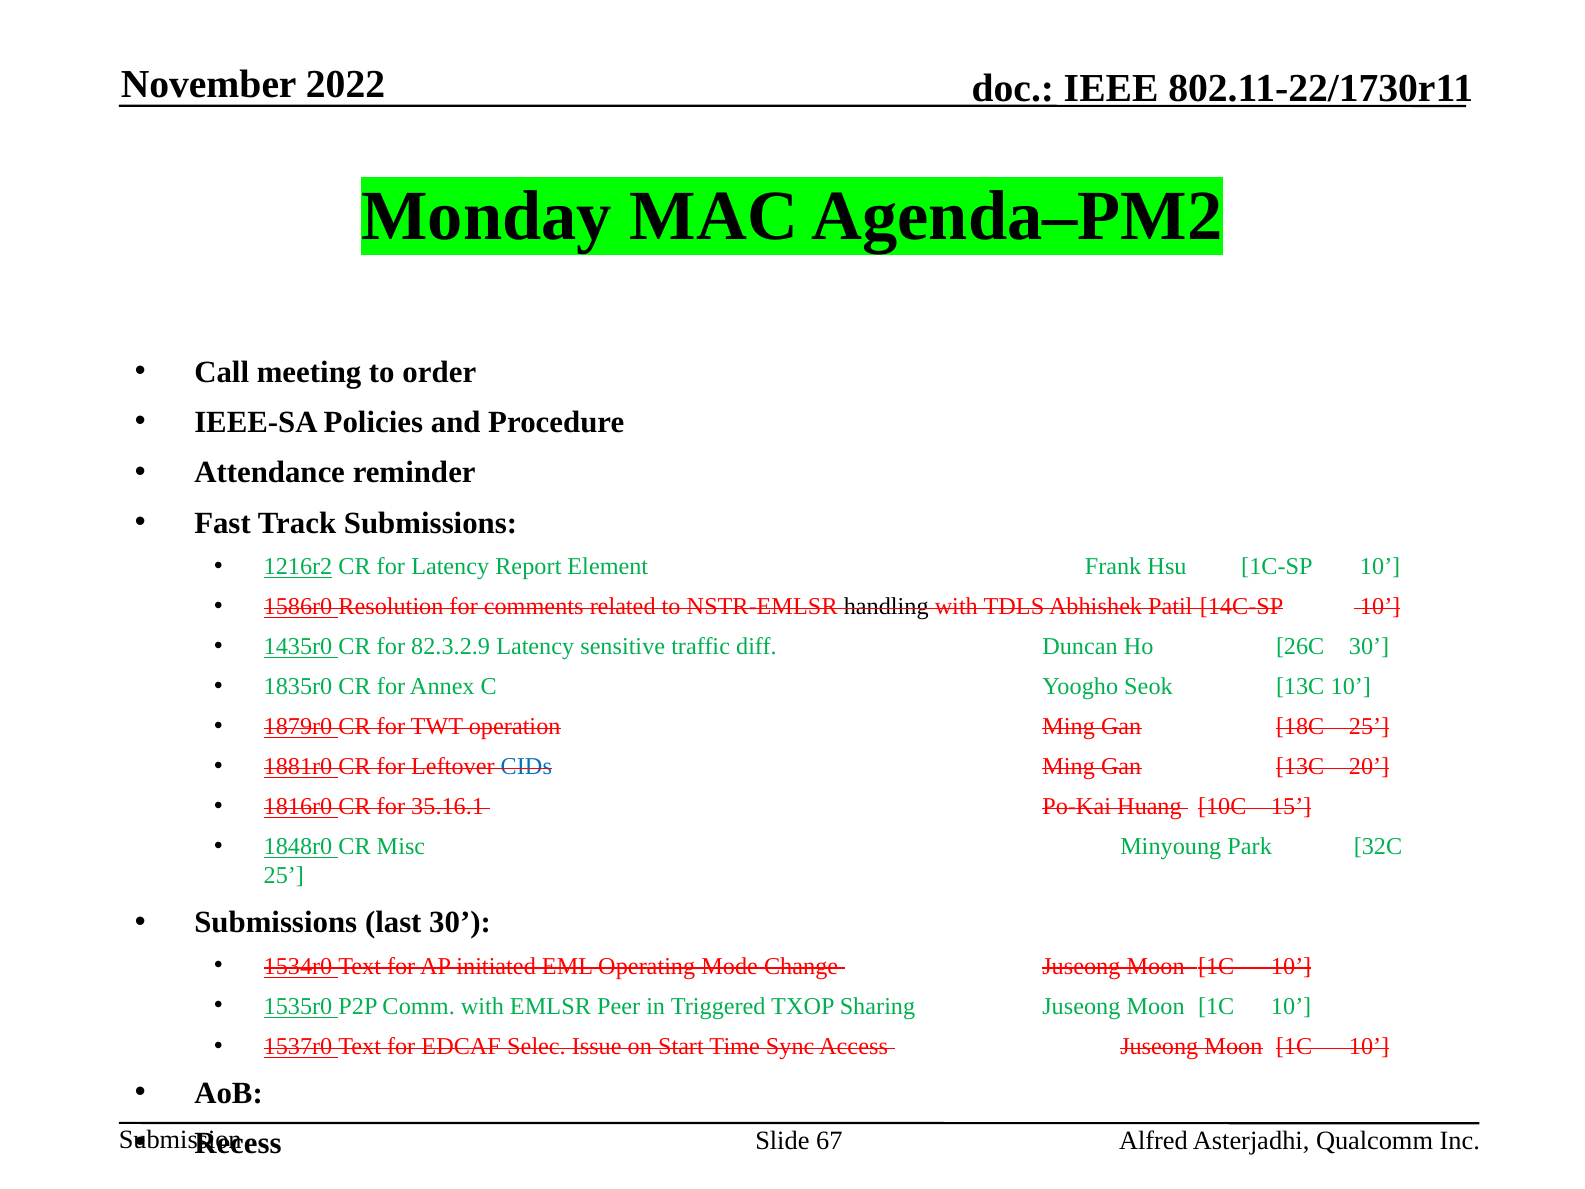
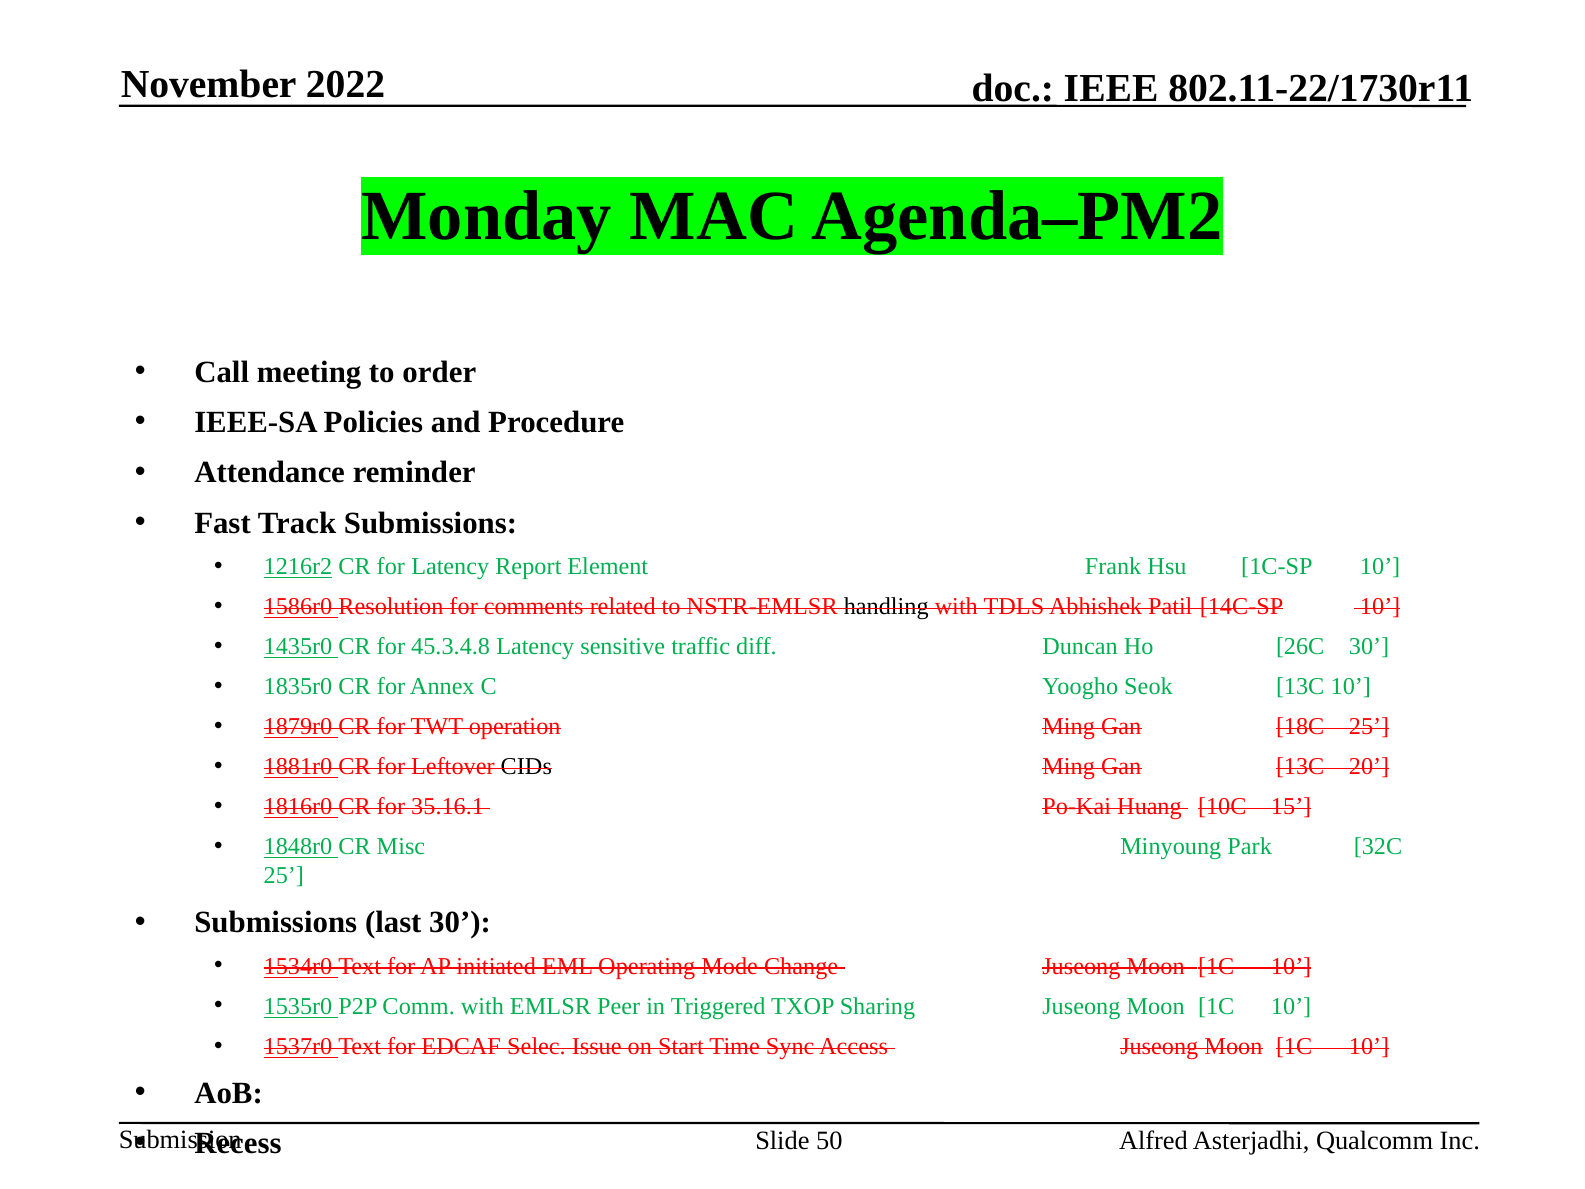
82.3.2.9: 82.3.2.9 -> 45.3.4.8 (451, 646)
CIDs colour: blue -> black (526, 767)
67: 67 -> 50 (829, 1140)
